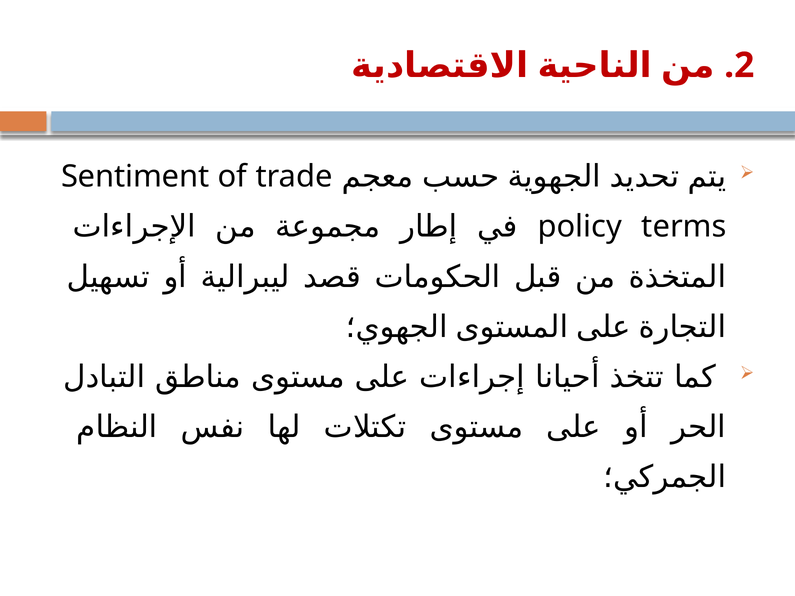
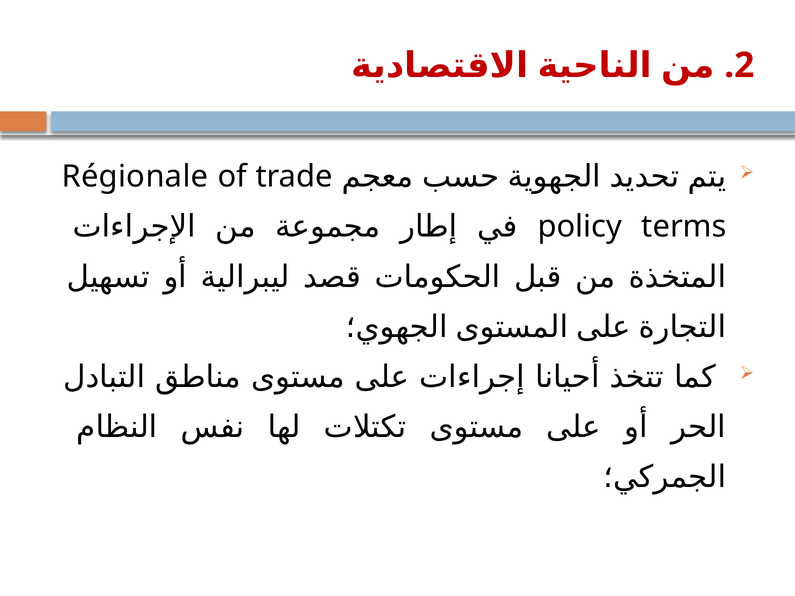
Sentiment: Sentiment -> Régionale (135, 177)
